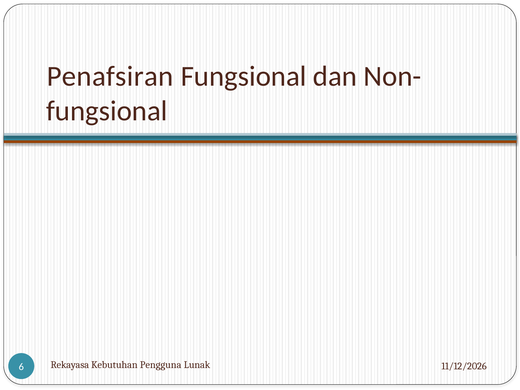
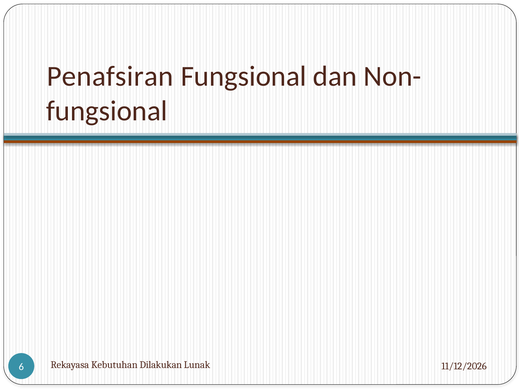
Pengguna: Pengguna -> Dilakukan (161, 365)
